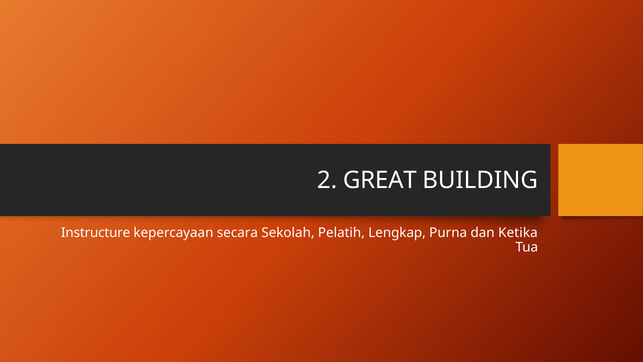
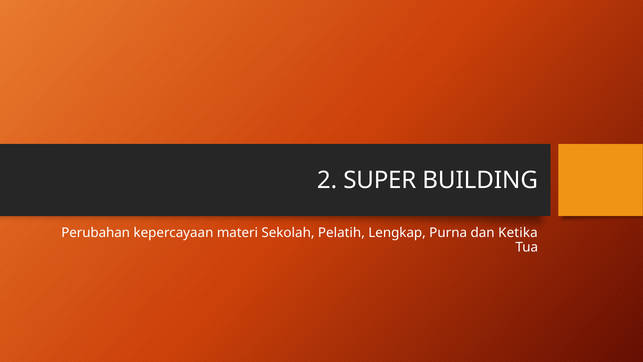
GREAT: GREAT -> SUPER (380, 180)
Instructure: Instructure -> Perubahan (96, 233)
secara: secara -> materi (237, 233)
